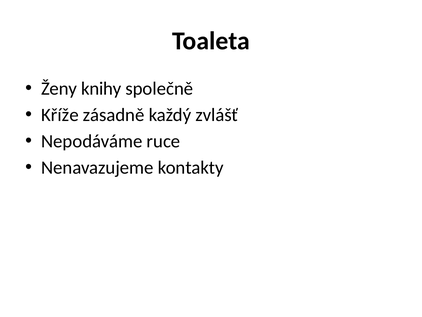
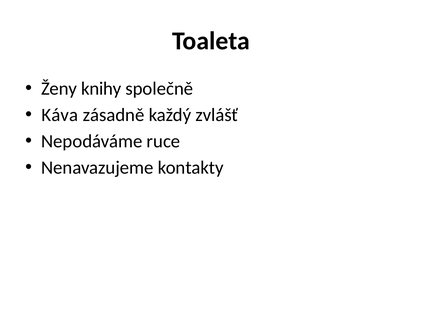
Kříže: Kříže -> Káva (60, 115)
